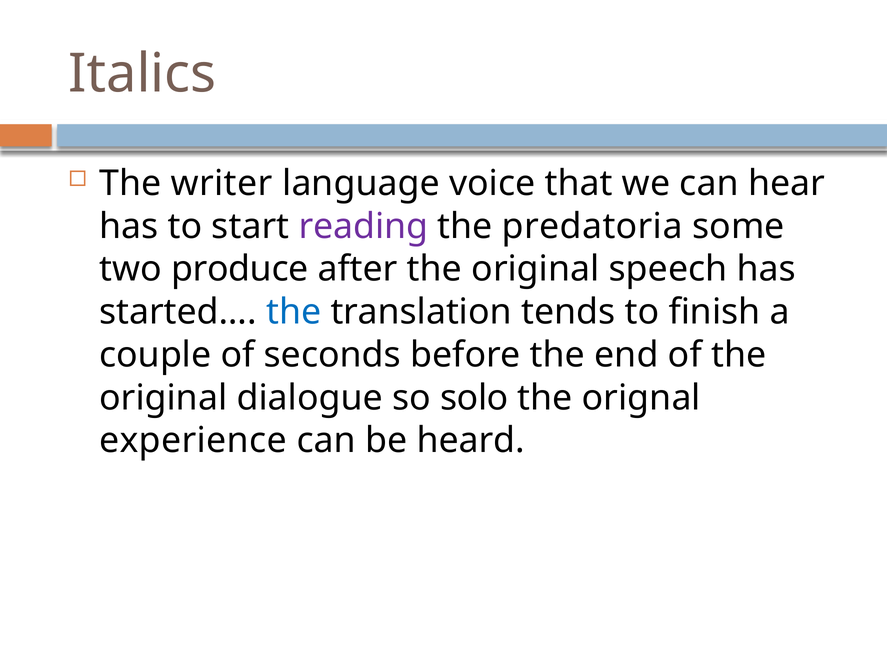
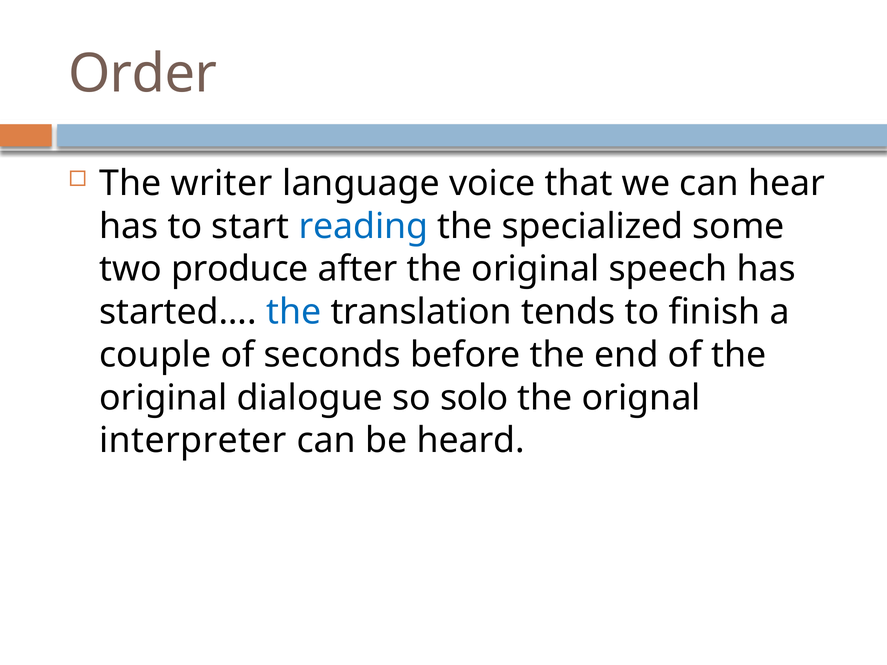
Italics: Italics -> Order (143, 74)
reading colour: purple -> blue (363, 226)
predatoria: predatoria -> specialized (593, 226)
experience: experience -> interpreter (193, 441)
